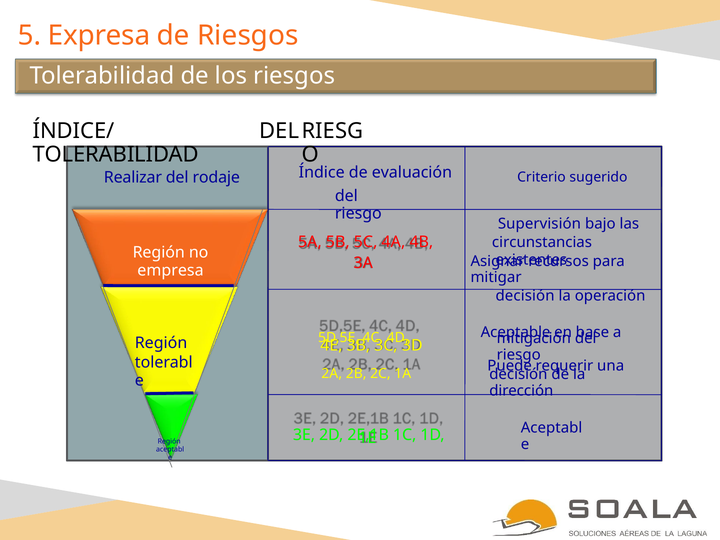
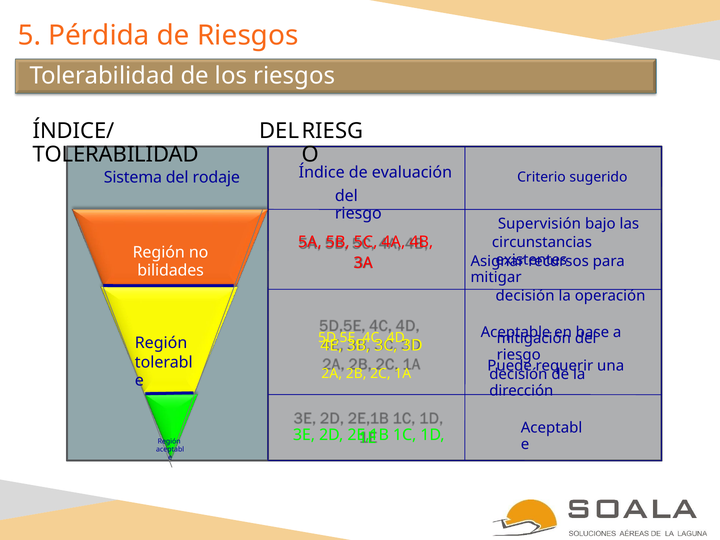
Expresa: Expresa -> Pérdida (99, 35)
Realizar: Realizar -> Sistema (133, 177)
empresa: empresa -> bilidades (171, 271)
